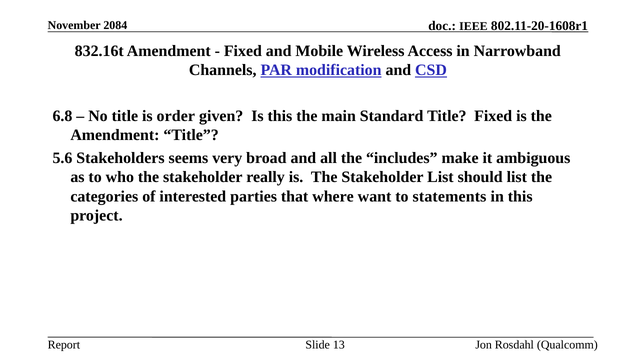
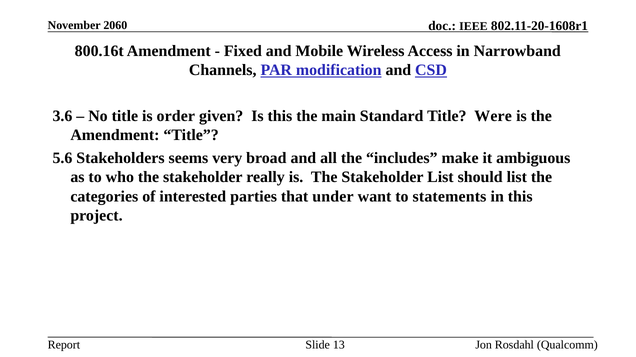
2084: 2084 -> 2060 (115, 25)
832.16t: 832.16t -> 800.16t (99, 51)
6.8: 6.8 -> 3.6 (62, 116)
Title Fixed: Fixed -> Were (493, 116)
where: where -> under (333, 197)
